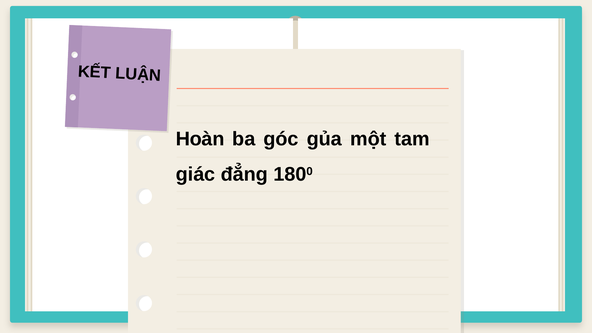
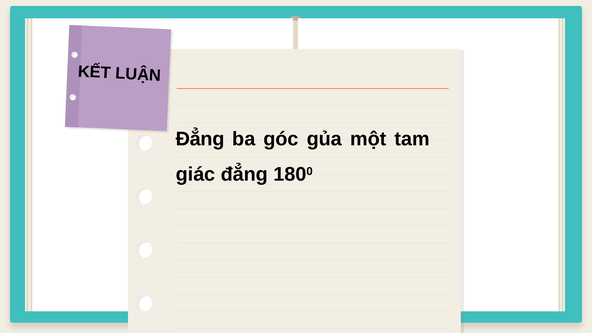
Hoàn: Hoàn -> Đẳng (200, 139)
